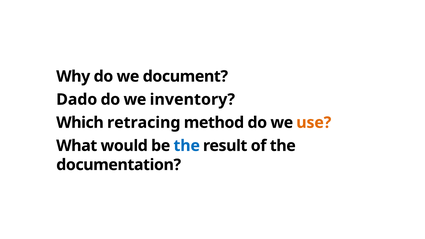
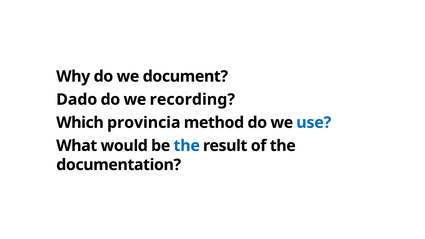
inventory: inventory -> recording (192, 100)
retracing: retracing -> provincia (144, 123)
use colour: orange -> blue (314, 123)
